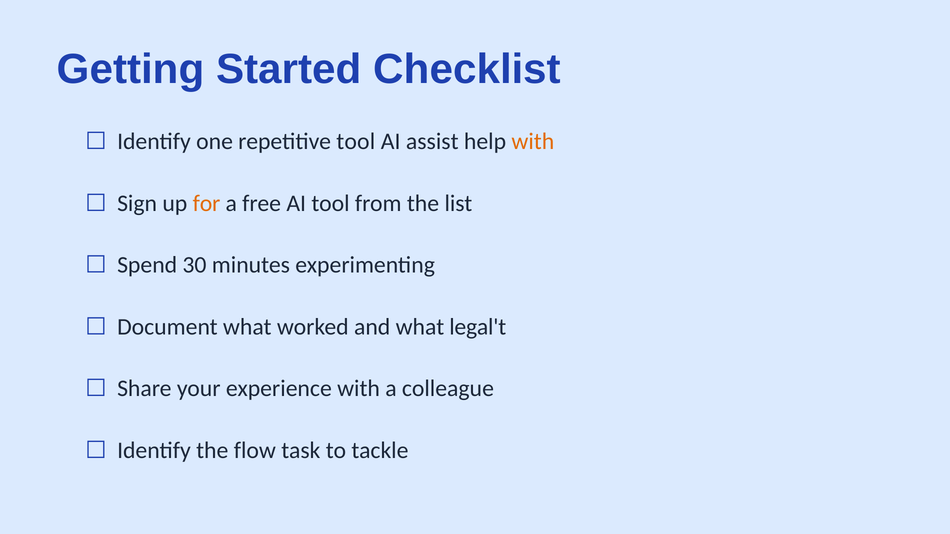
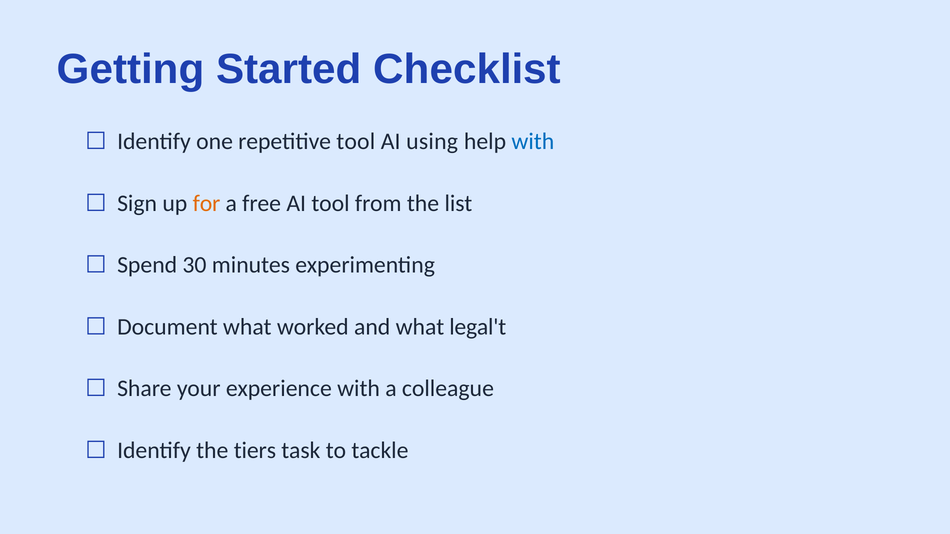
assist: assist -> using (432, 142)
with colour: orange -> blue (533, 142)
flow: flow -> tiers (255, 451)
